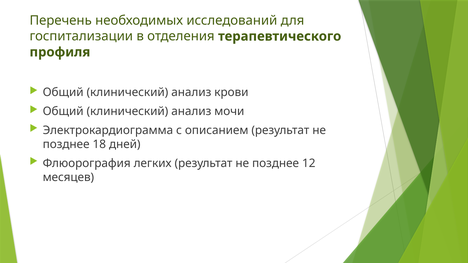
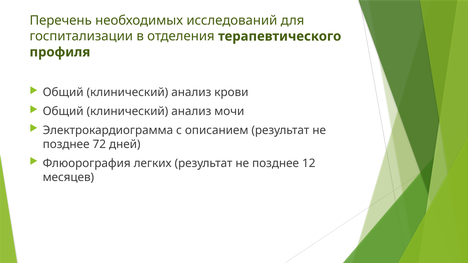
18: 18 -> 72 (99, 144)
